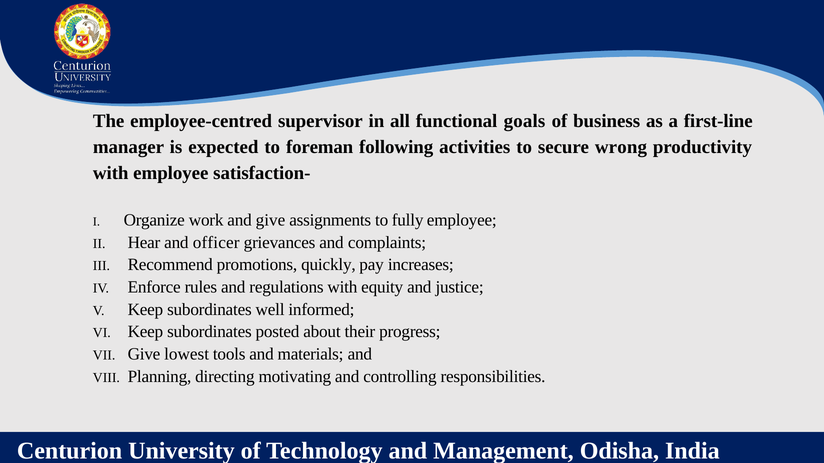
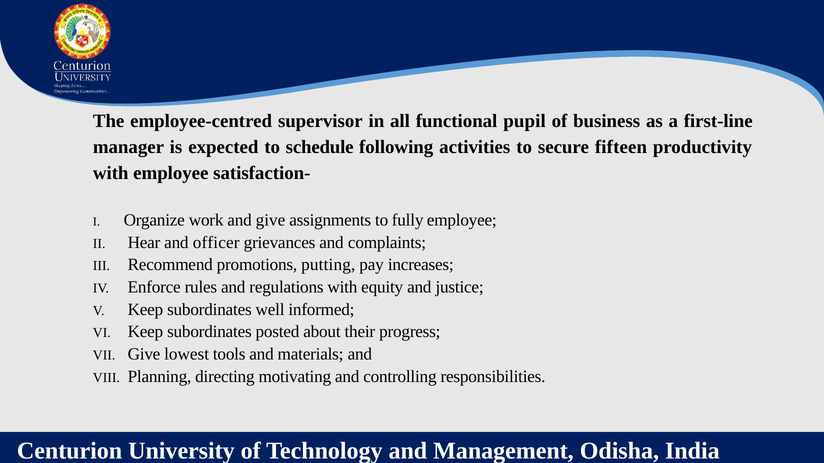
goals: goals -> pupil (525, 121)
foreman: foreman -> schedule (320, 147)
wrong: wrong -> fifteen (621, 147)
quickly: quickly -> putting (328, 265)
